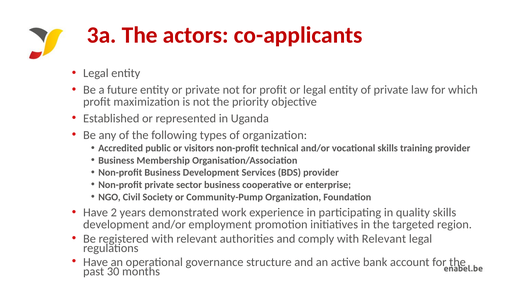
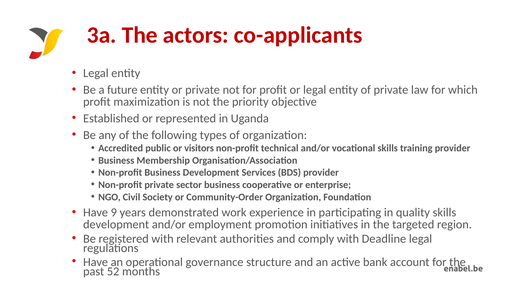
Community-Pump: Community-Pump -> Community-Order (225, 197)
2: 2 -> 9 (114, 213)
comply with Relevant: Relevant -> Deadline (384, 239)
30: 30 -> 52 (113, 272)
